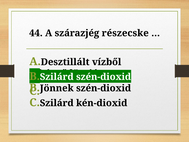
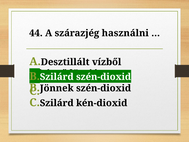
részecske: részecske -> használni (125, 33)
